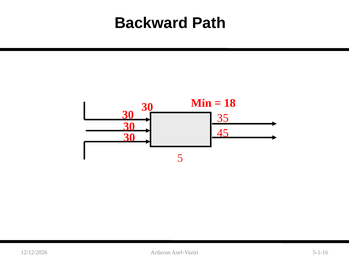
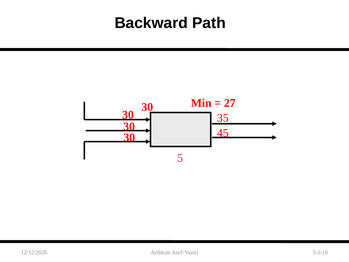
18: 18 -> 27 (230, 103)
